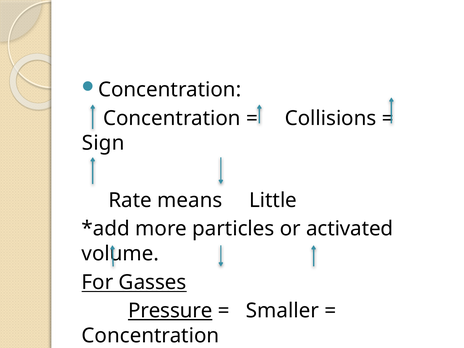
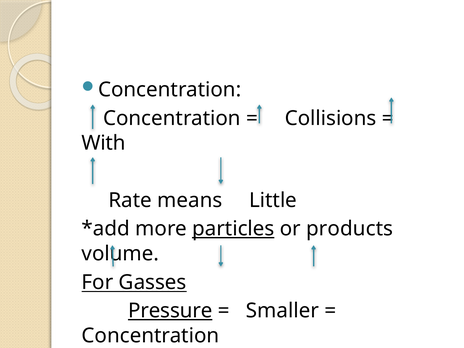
Sign: Sign -> With (103, 143)
particles underline: none -> present (233, 229)
activated: activated -> products (350, 229)
